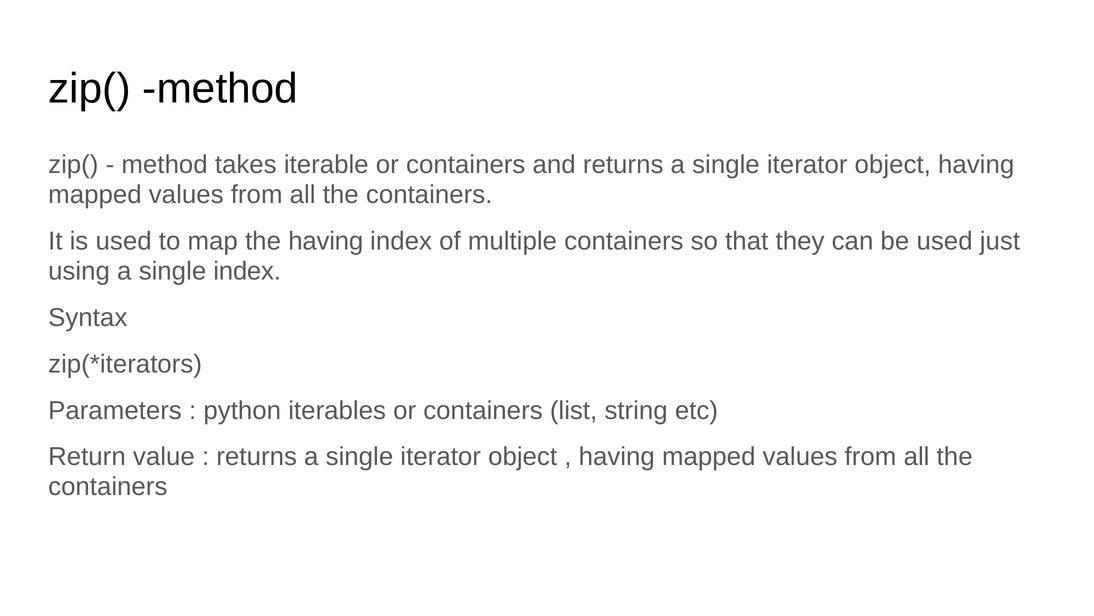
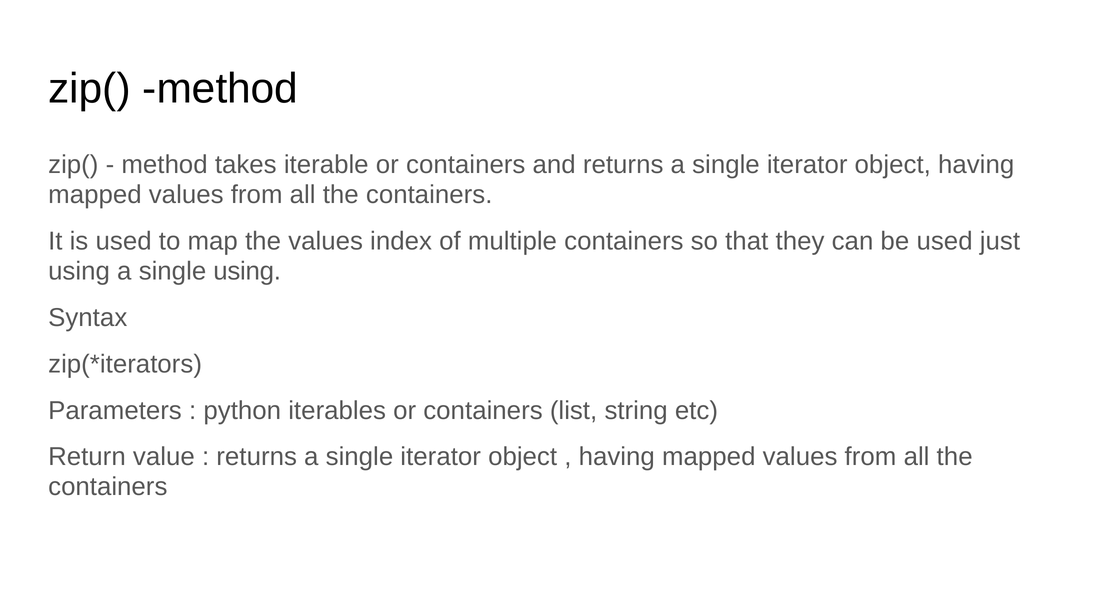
the having: having -> values (326, 241)
single index: index -> using (247, 271)
